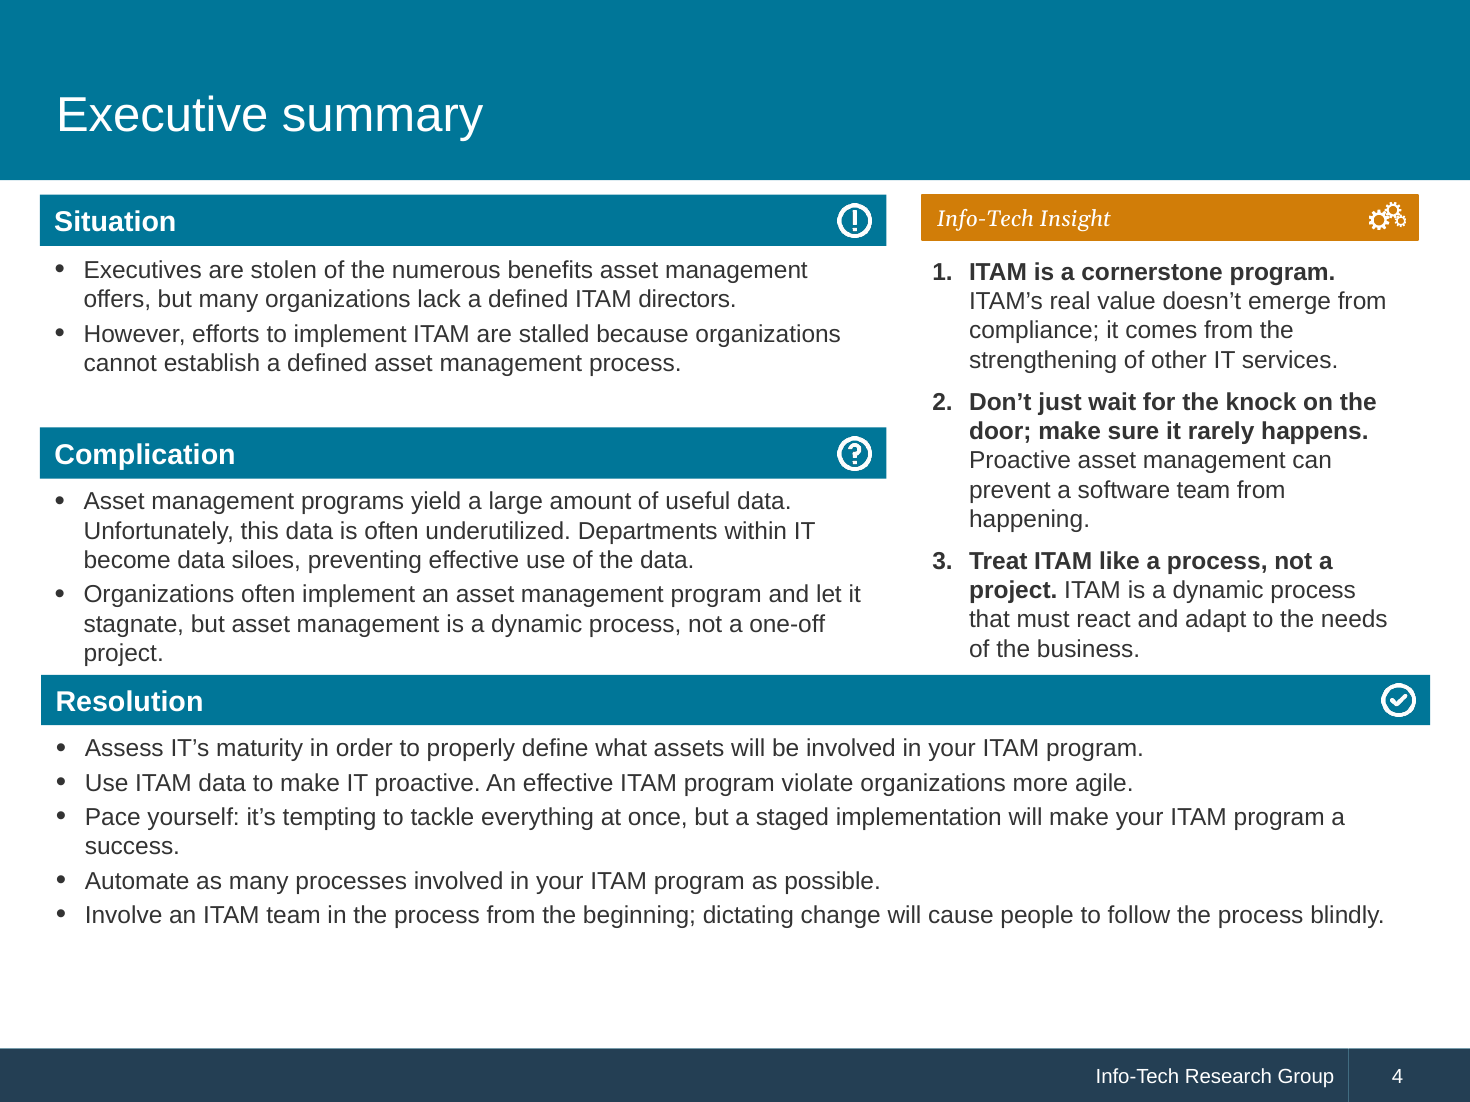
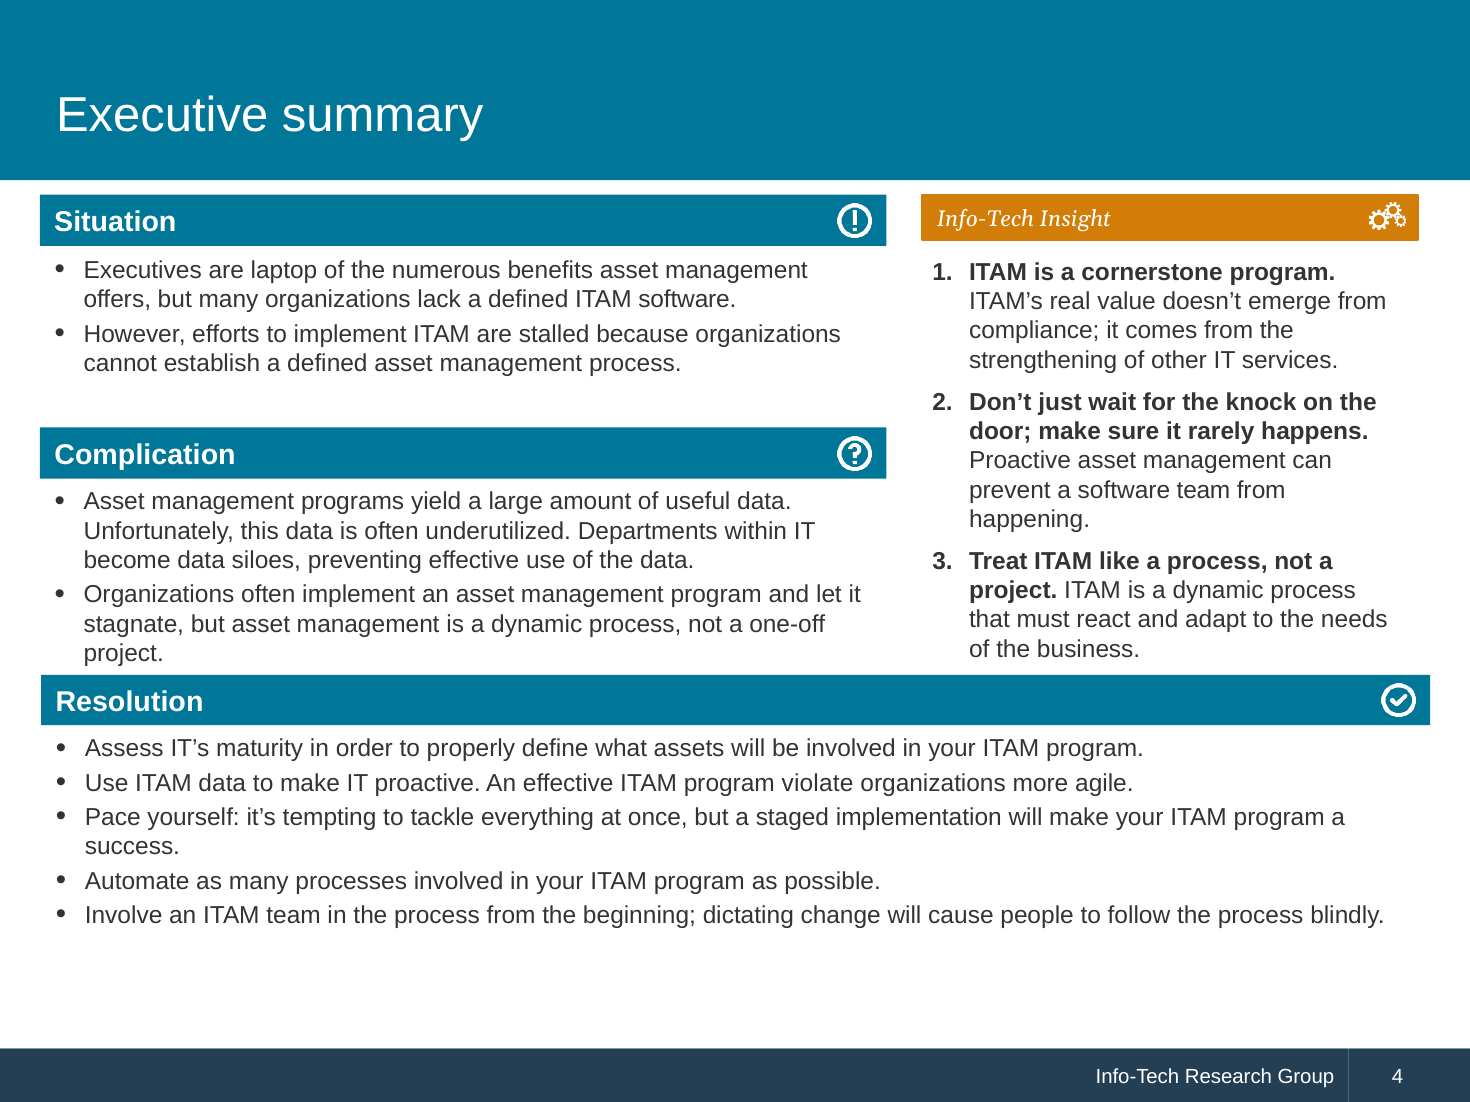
stolen: stolen -> laptop (284, 271)
ITAM directors: directors -> software (687, 300)
